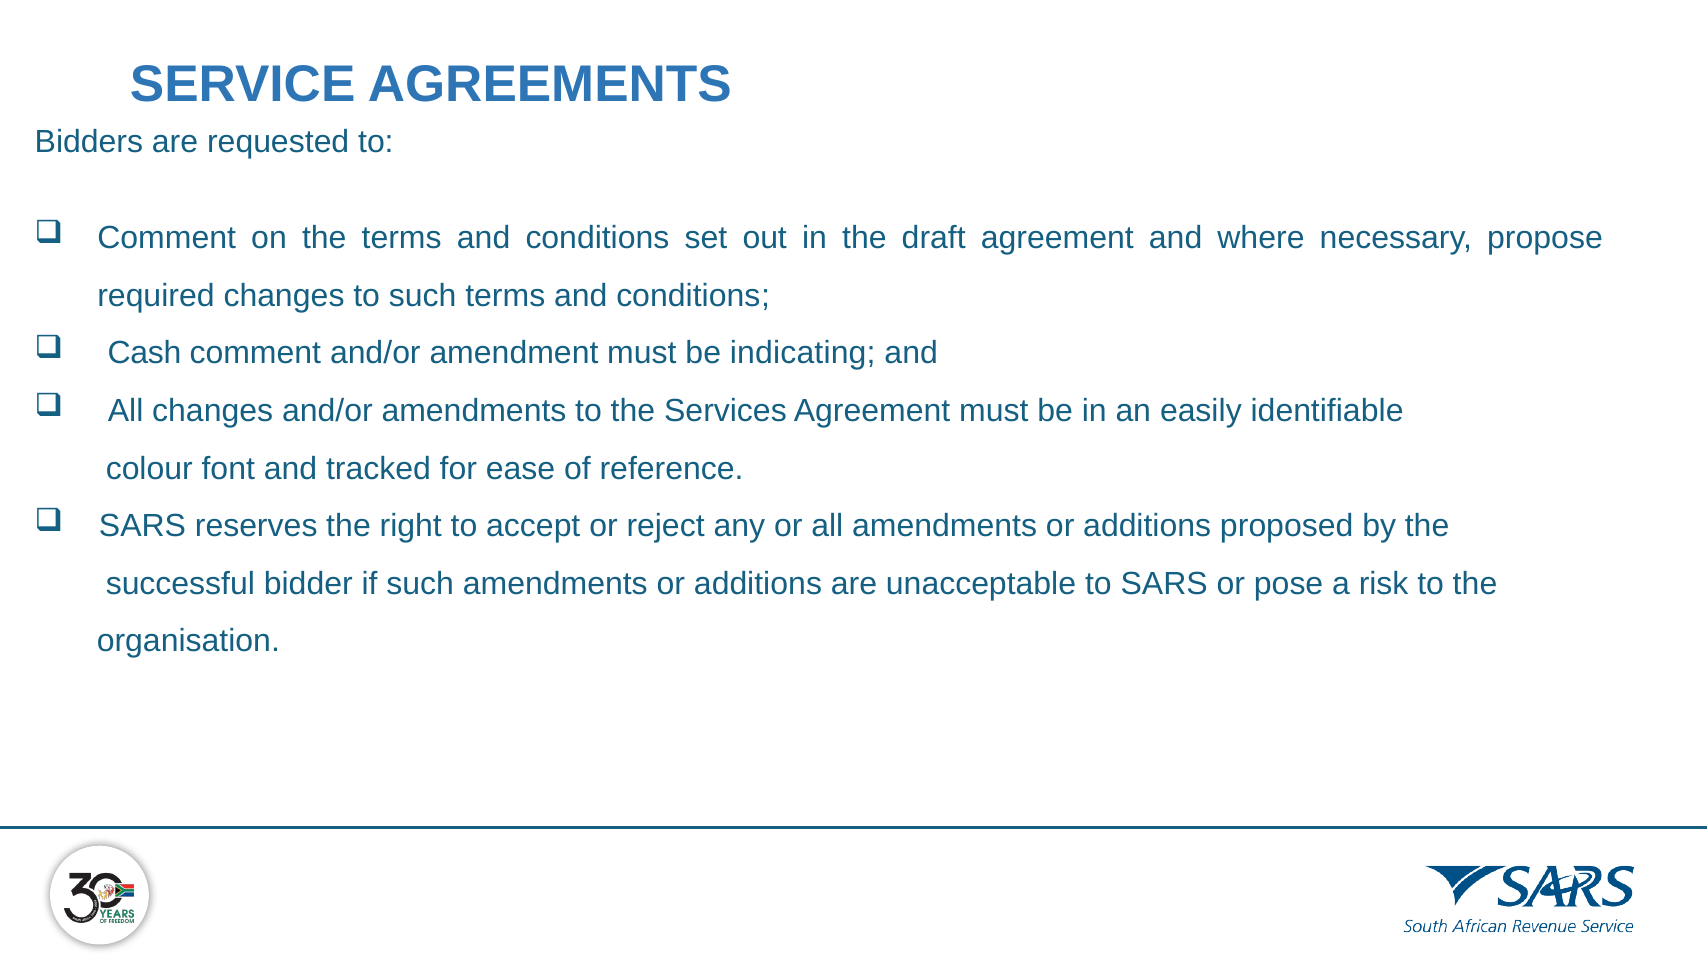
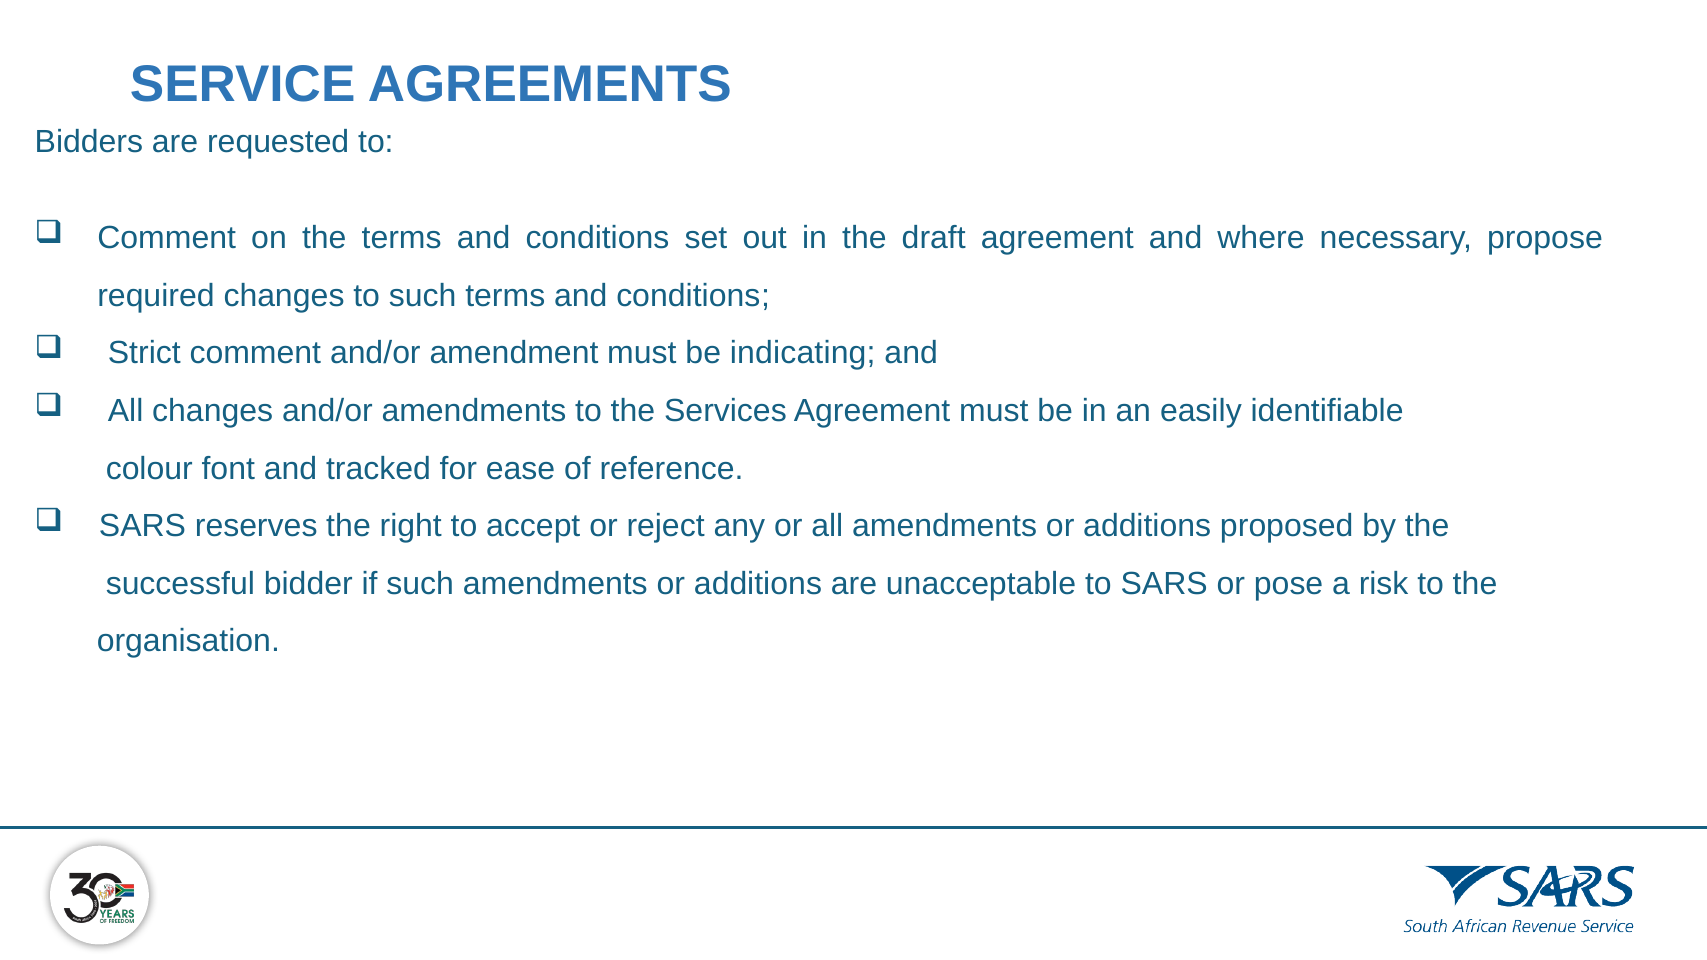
Cash: Cash -> Strict (144, 353)
